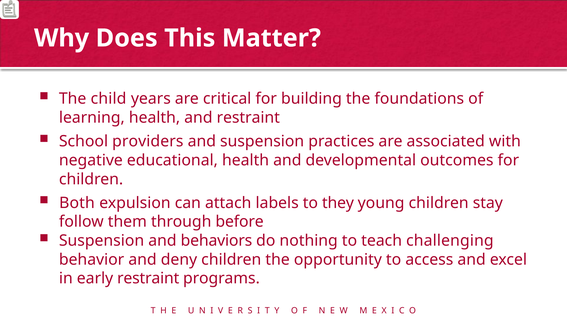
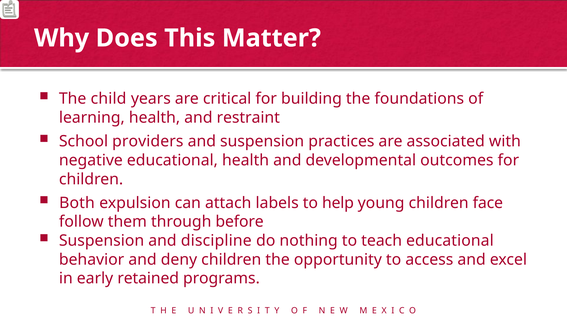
they: they -> help (338, 203)
stay: stay -> face (488, 203)
behaviors: behaviors -> discipline (216, 241)
teach challenging: challenging -> educational (450, 241)
early restraint: restraint -> retained (148, 278)
